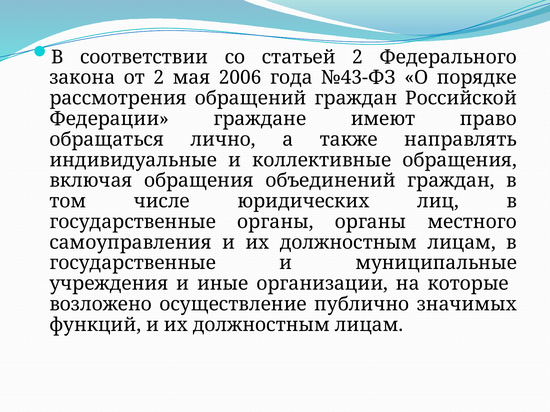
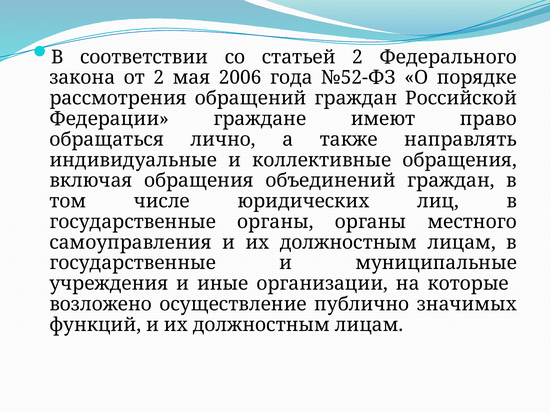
№43-ФЗ: №43-ФЗ -> №52-ФЗ (359, 78)
